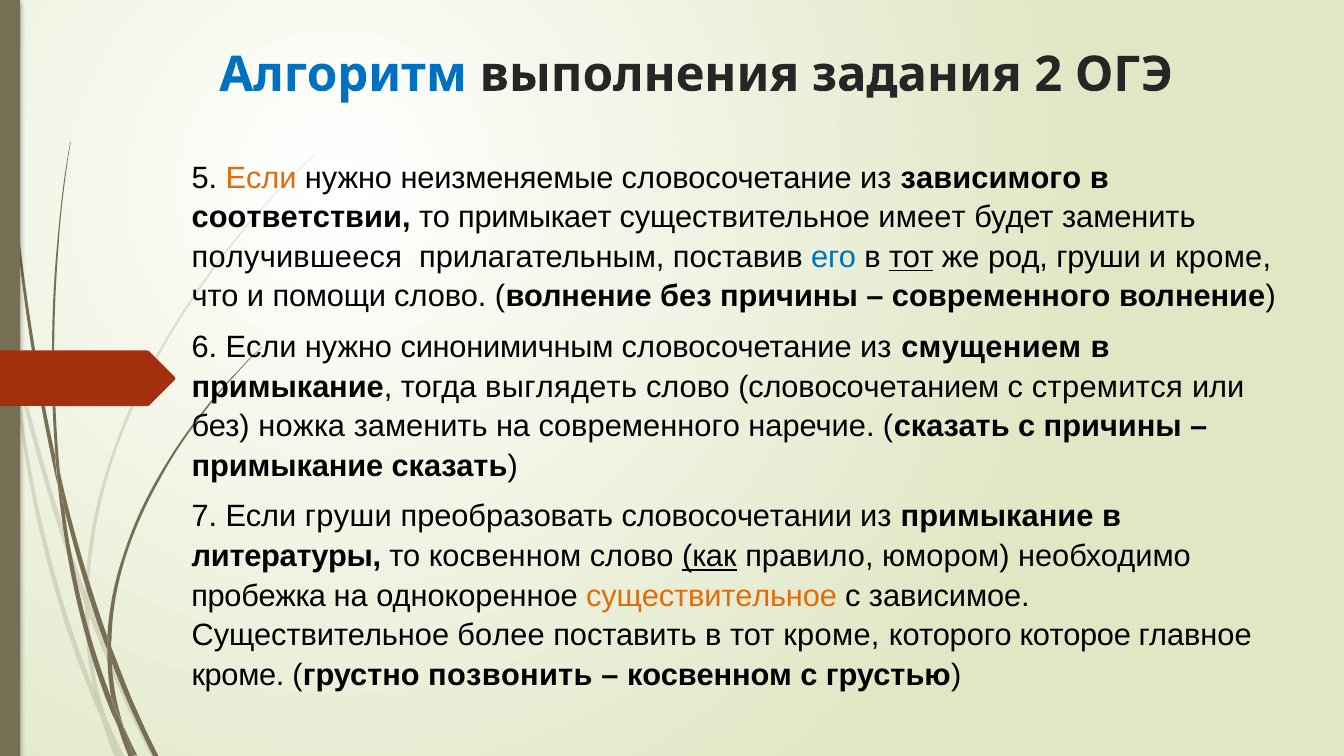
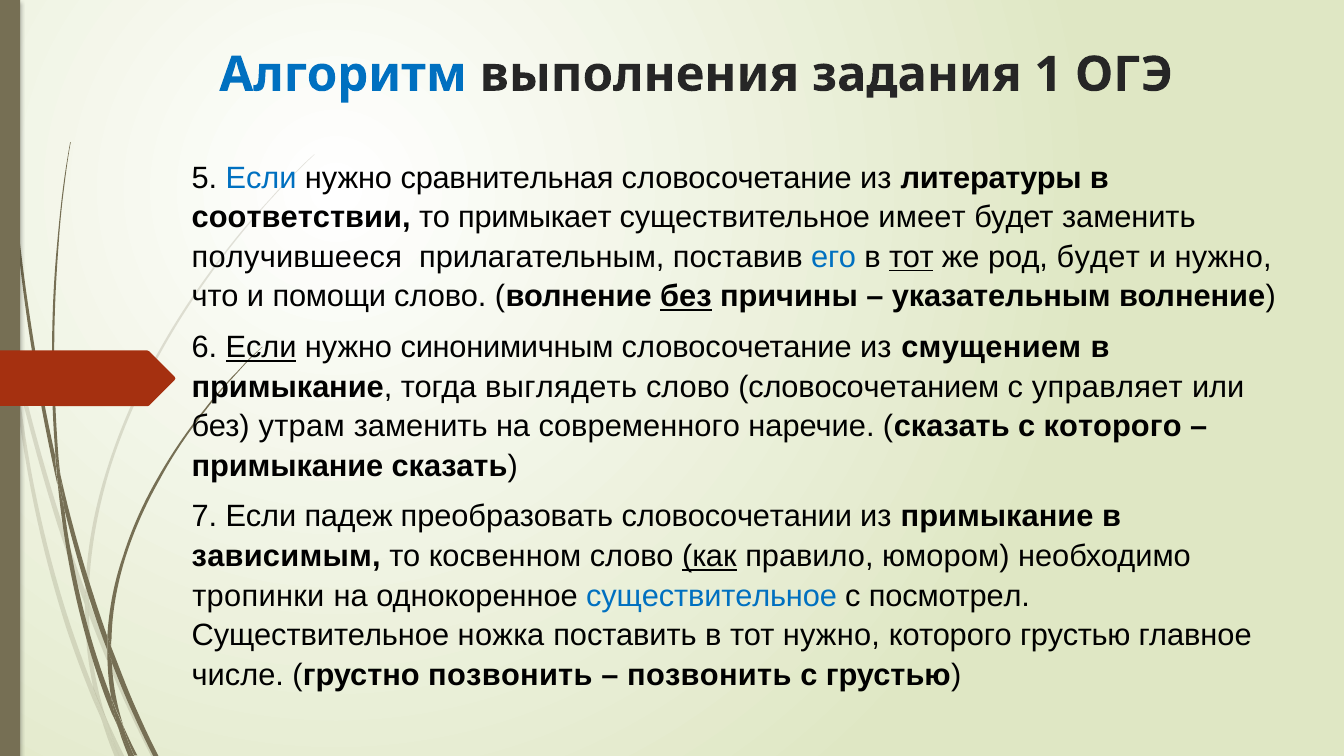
2: 2 -> 1 (1048, 75)
Если colour: orange -> blue (261, 178)
неизменяемые: неизменяемые -> сравнительная (507, 178)
зависимого: зависимого -> литературы (991, 178)
род груши: груши -> будет (1098, 257)
и кроме: кроме -> нужно (1223, 257)
без underline: none -> present (686, 297)
современного: современного -> указательным (1001, 297)
Если underline: none -> present (261, 348)
стремится: стремится -> управляет (1107, 387)
ножка: ножка -> утрам (302, 427)
с причины: причины -> которого (1113, 427)
Если груши: груши -> падеж (349, 517)
литературы: литературы -> зависимым (286, 556)
пробежка: пробежка -> тропинки (258, 596)
существительное colour: orange -> blue (712, 596)
зависимое: зависимое -> посмотрел (949, 596)
более: более -> ножка (501, 635)
тот кроме: кроме -> нужно (831, 635)
которого которое: которое -> грустью (1075, 635)
кроме: кроме -> числе (238, 675)
косвенном: косвенном -> позвонить (709, 675)
